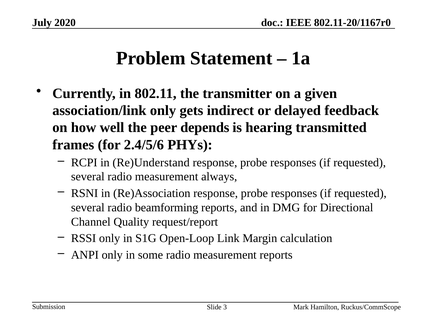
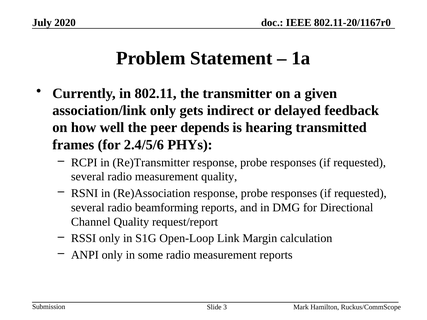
Re)Understand: Re)Understand -> Re)Transmitter (151, 163)
measurement always: always -> quality (219, 177)
